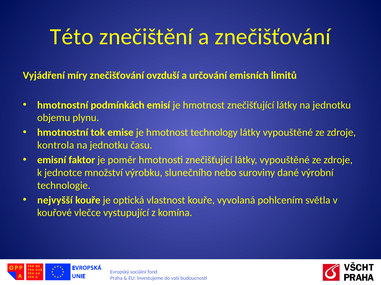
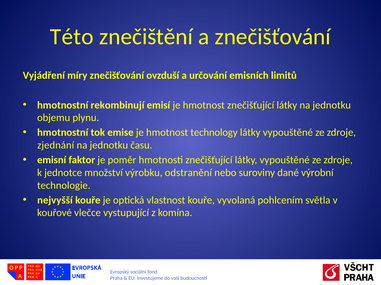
podmínkách: podmínkách -> rekombinují (117, 105)
kontrola: kontrola -> zjednání (56, 146)
slunečního: slunečního -> odstranění (188, 173)
